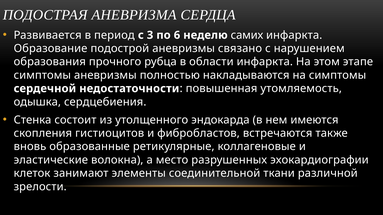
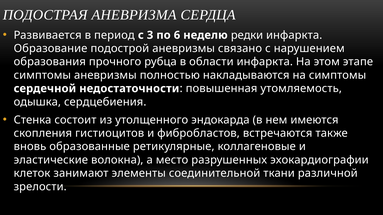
самих: самих -> редки (247, 35)
